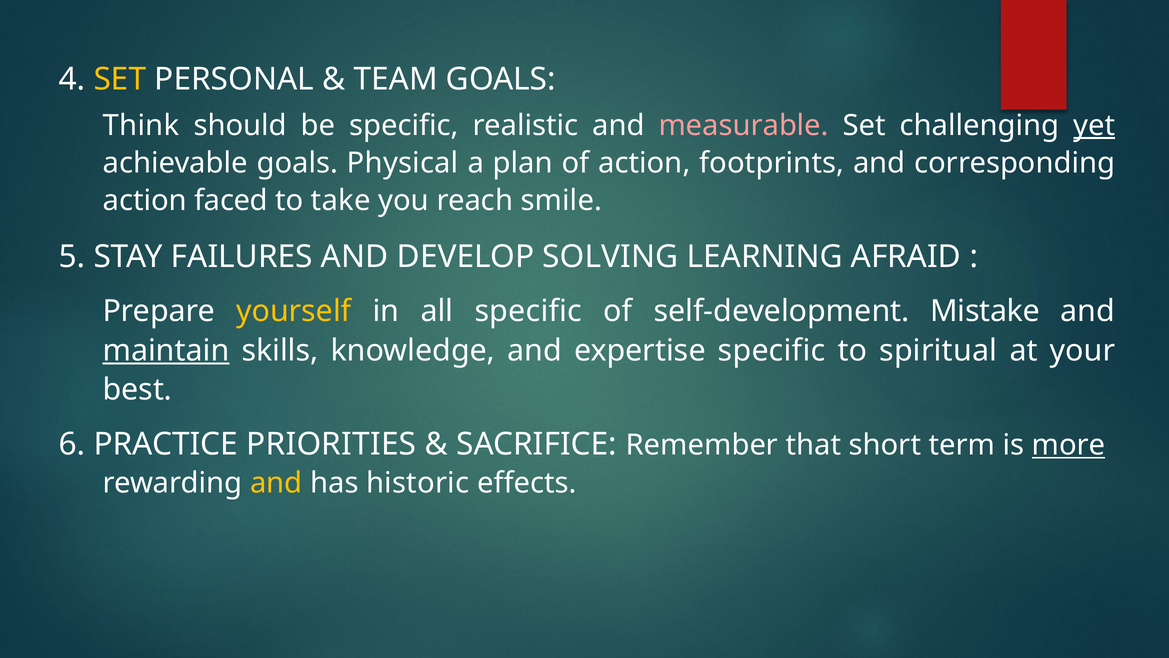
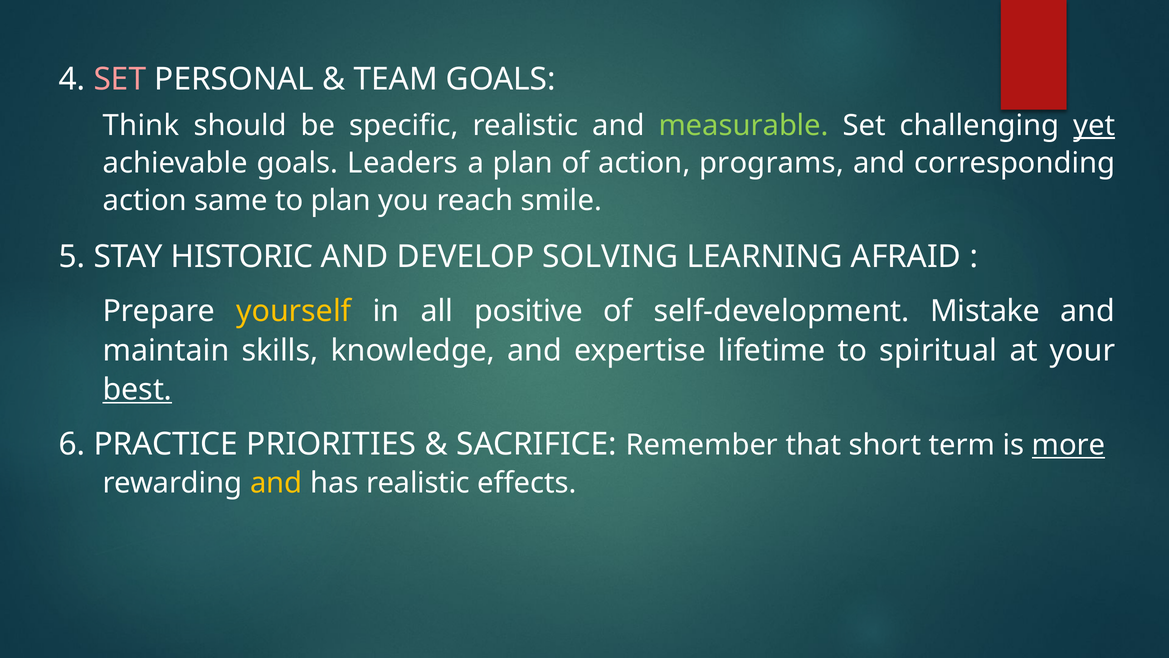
SET colour: yellow -> pink (120, 79)
measurable colour: pink -> light green (744, 125)
Physical: Physical -> Leaders (403, 163)
footprints: footprints -> programs (772, 163)
faced: faced -> same (231, 200)
to take: take -> plan (341, 200)
FAILURES: FAILURES -> HISTORIC (242, 257)
all specific: specific -> positive (529, 311)
maintain underline: present -> none (166, 350)
expertise specific: specific -> lifetime (772, 350)
best underline: none -> present (137, 389)
has historic: historic -> realistic (418, 483)
